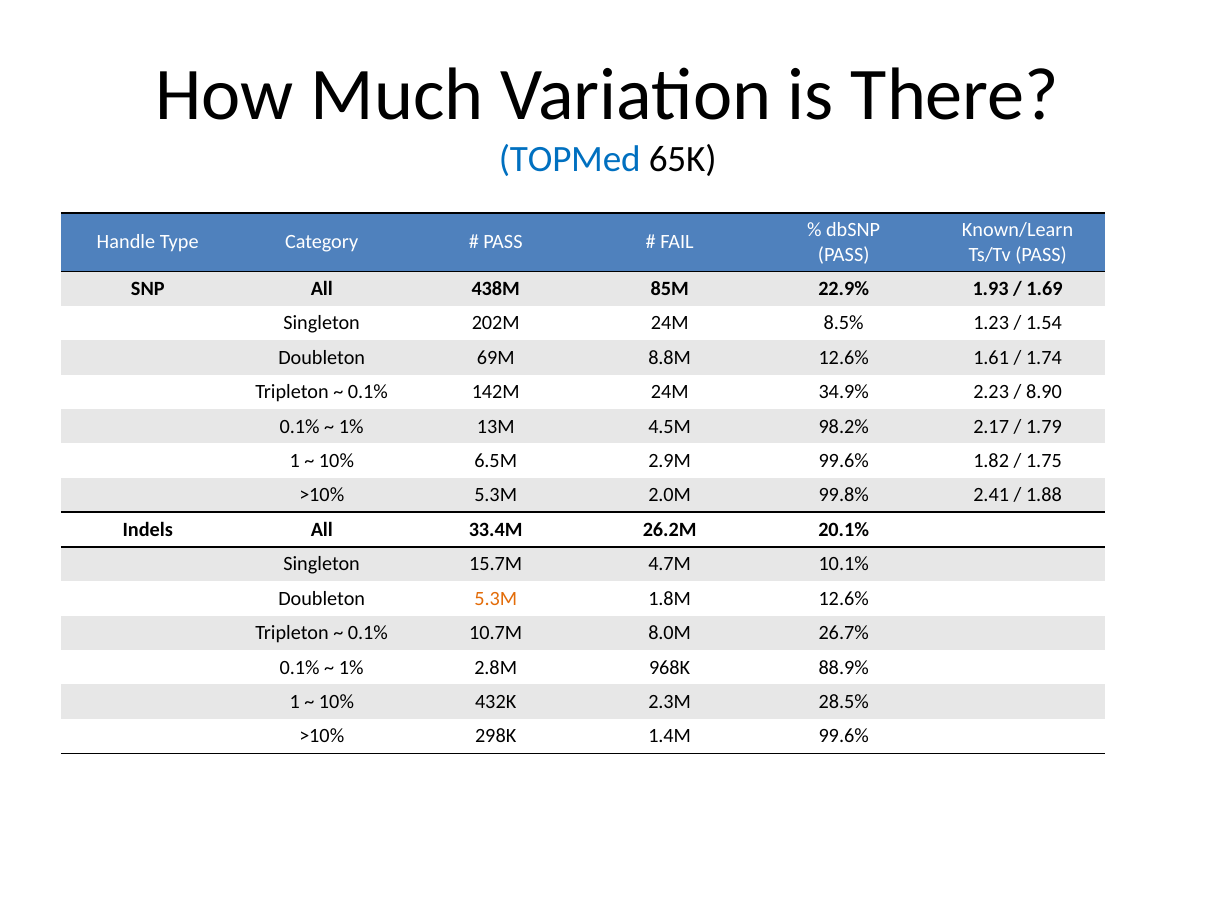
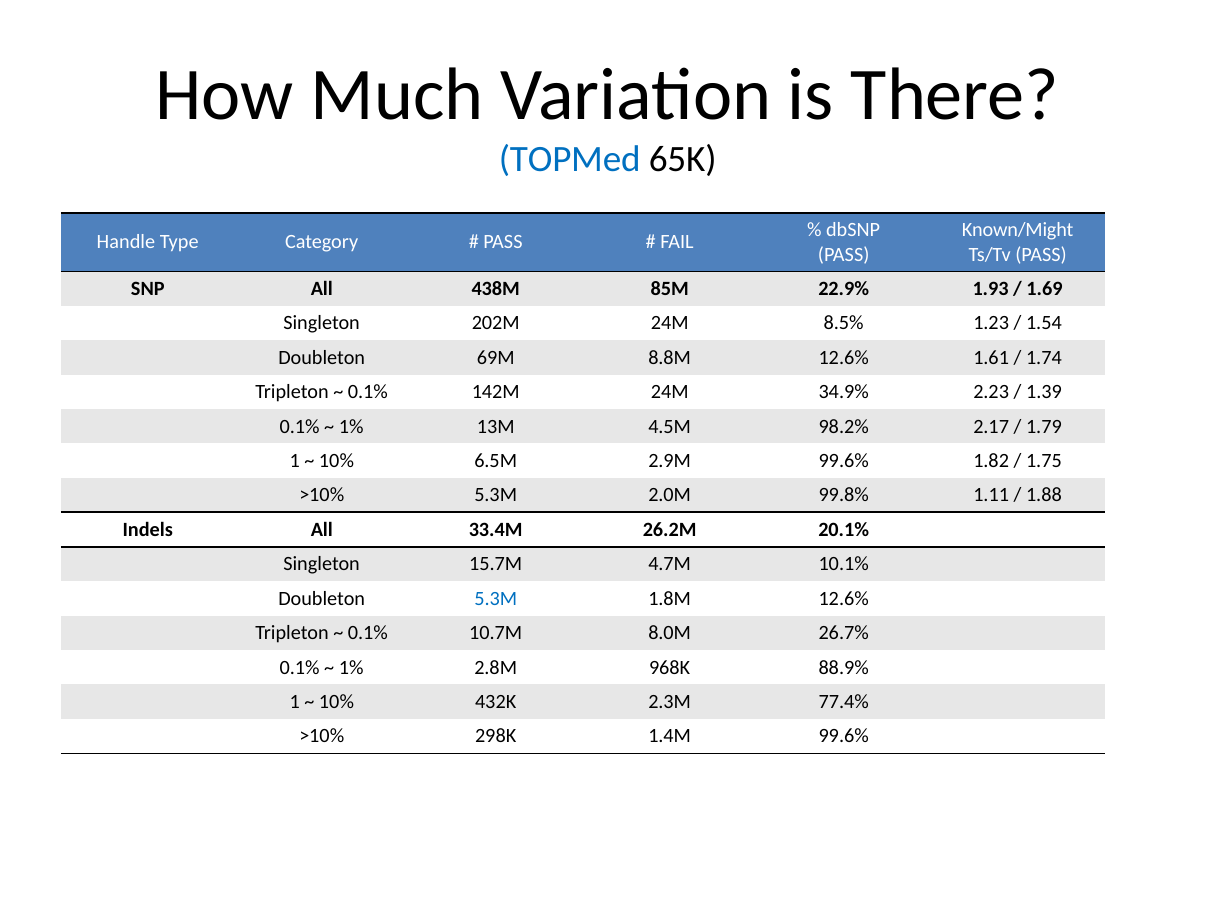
Known/Learn: Known/Learn -> Known/Might (1018, 230)
8.90: 8.90 -> 1.39 (1044, 392)
2.41: 2.41 -> 1.11 (991, 495)
5.3M colour: orange -> blue (496, 599)
28.5%: 28.5% -> 77.4% (844, 702)
